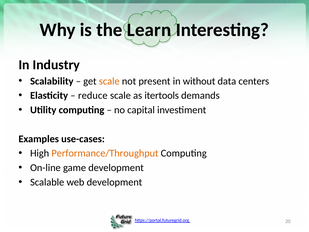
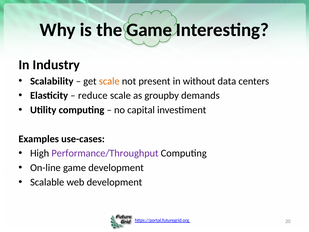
the Learn: Learn -> Game (149, 30)
itertools: itertools -> groupby (162, 95)
Performance/Throughput colour: orange -> purple (105, 153)
